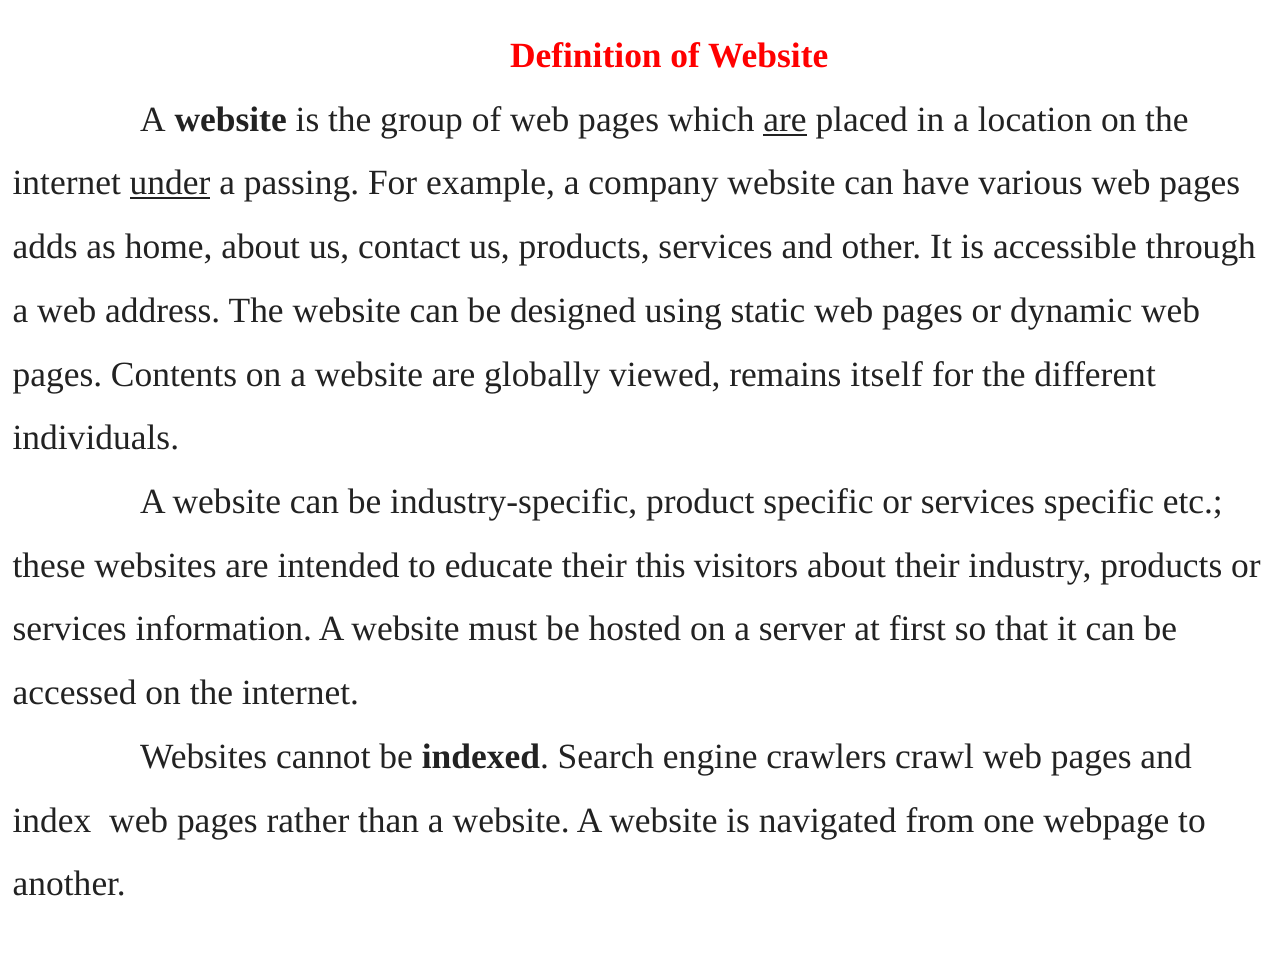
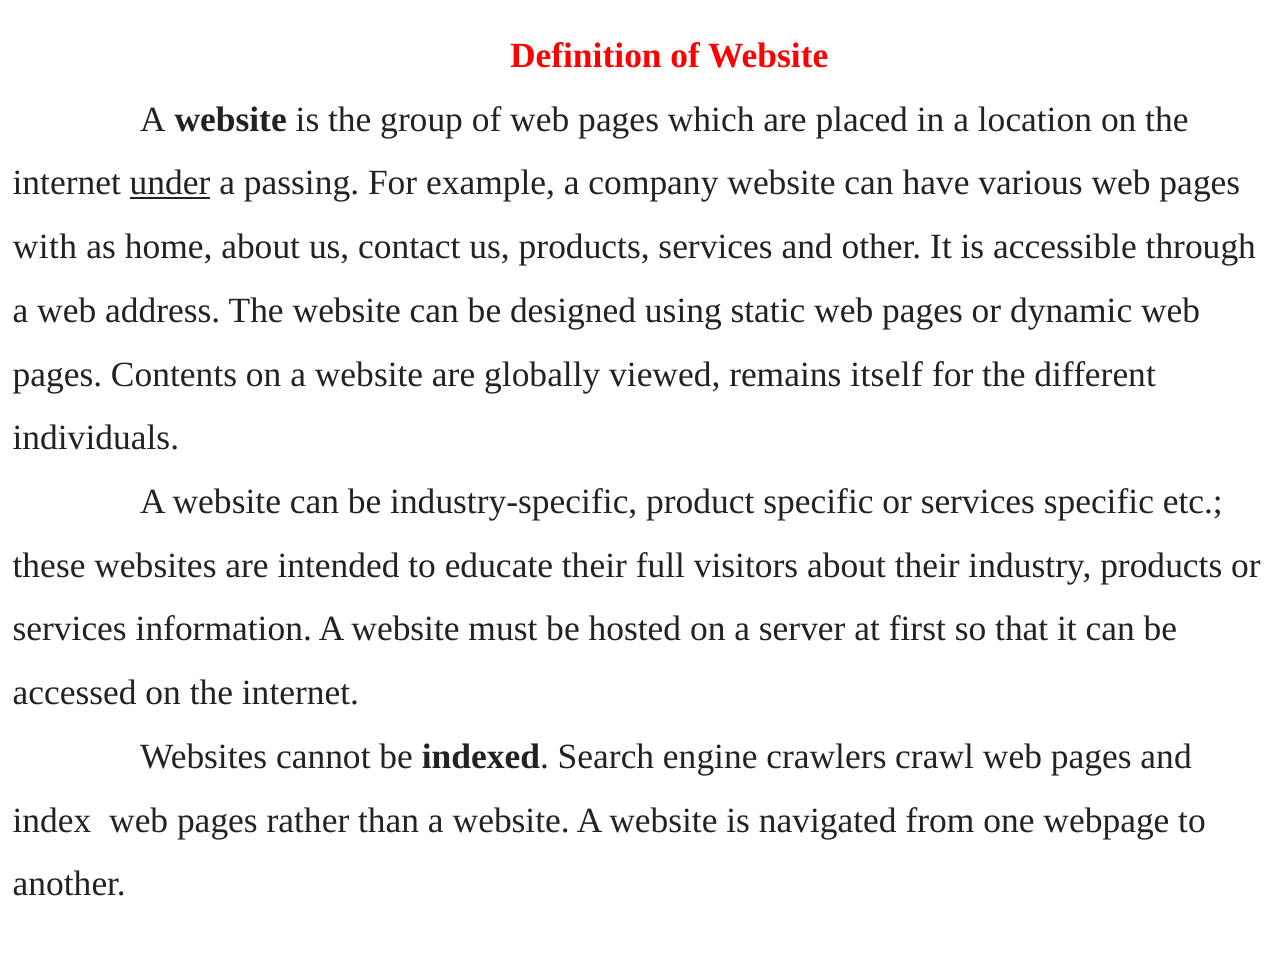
are underline: present -> none (785, 119)
adds: adds -> with (45, 247)
this: this -> full (660, 566)
